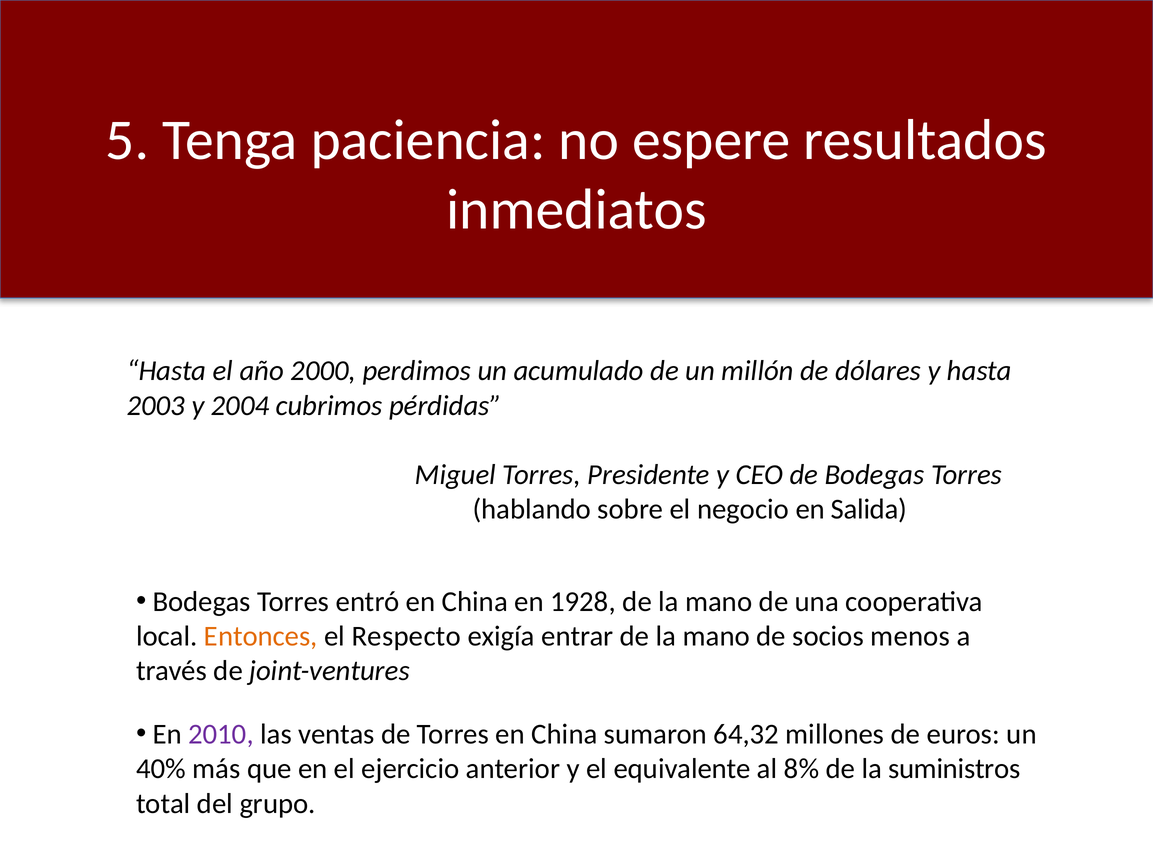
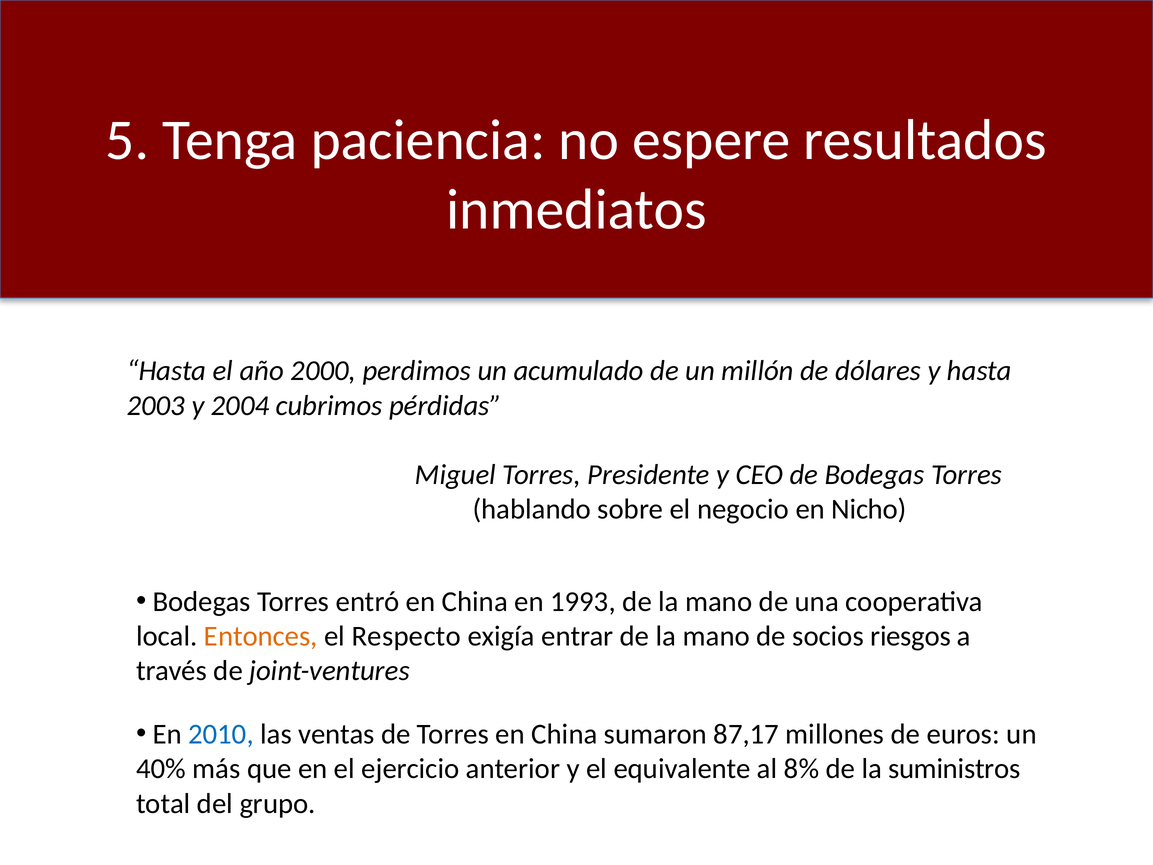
Salida: Salida -> Nicho (869, 509)
1928: 1928 -> 1993 (583, 601)
menos: menos -> riesgos (911, 636)
2010 colour: purple -> blue (221, 734)
64,32: 64,32 -> 87,17 (746, 734)
